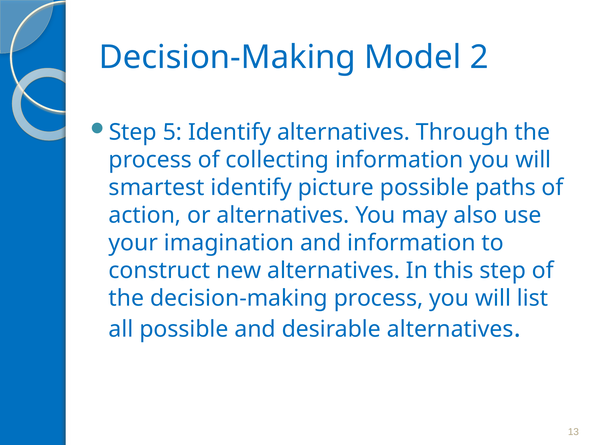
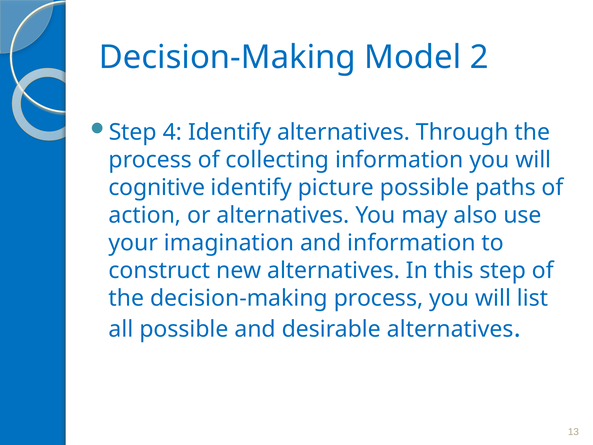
5: 5 -> 4 (172, 132)
smartest: smartest -> cognitive (157, 187)
